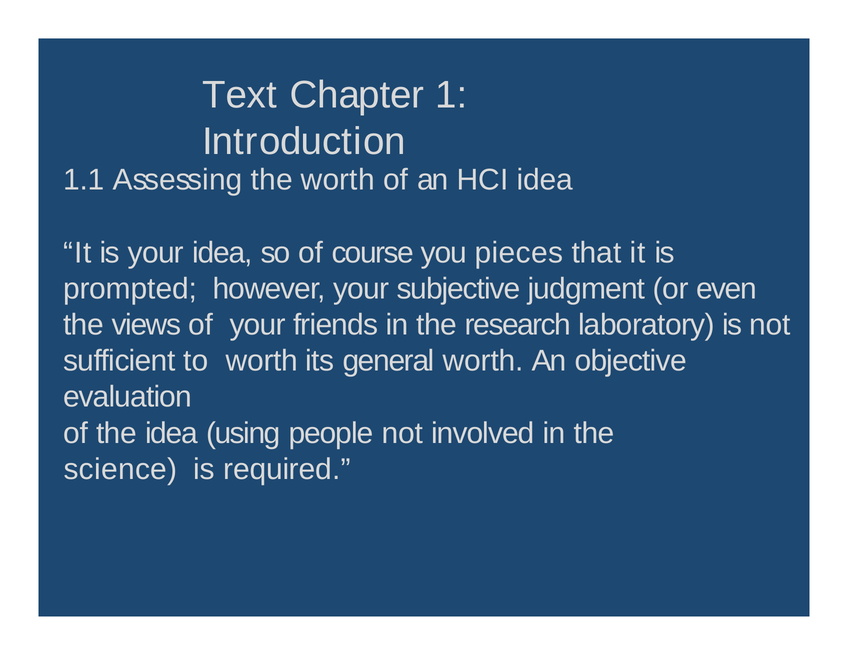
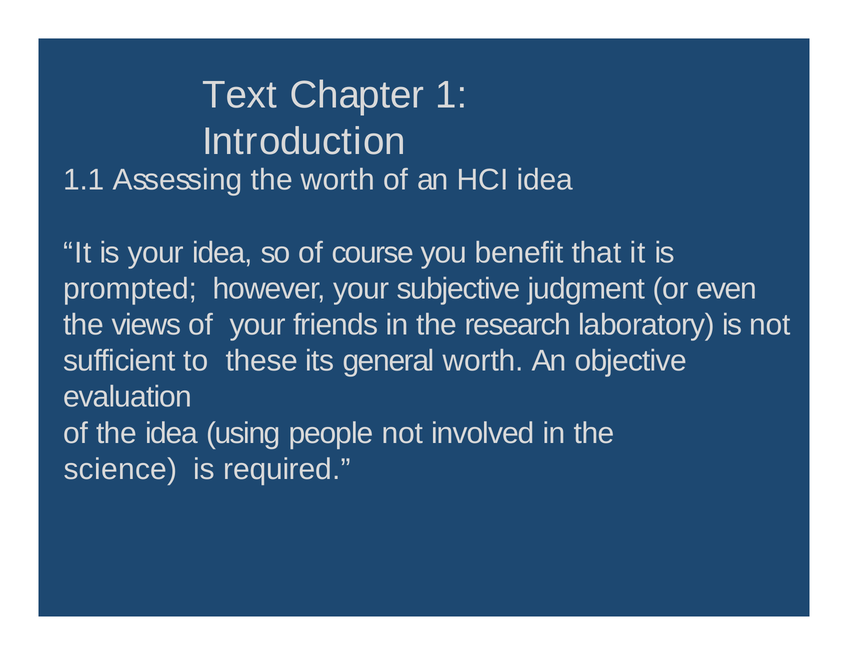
pieces: pieces -> benefit (519, 253)
to worth: worth -> these (262, 361)
